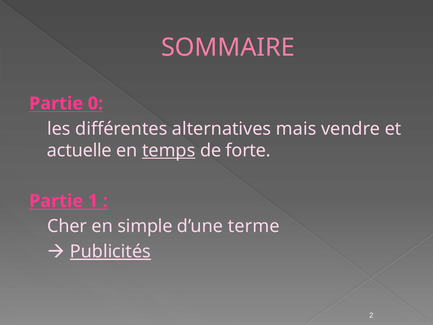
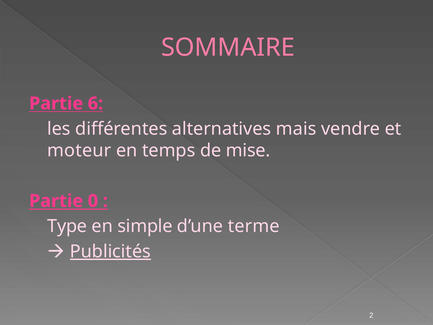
0: 0 -> 6 (95, 103)
actuelle: actuelle -> moteur (79, 150)
temps underline: present -> none (169, 150)
forte: forte -> mise (248, 150)
1: 1 -> 0 (93, 201)
Cher: Cher -> Type (67, 226)
